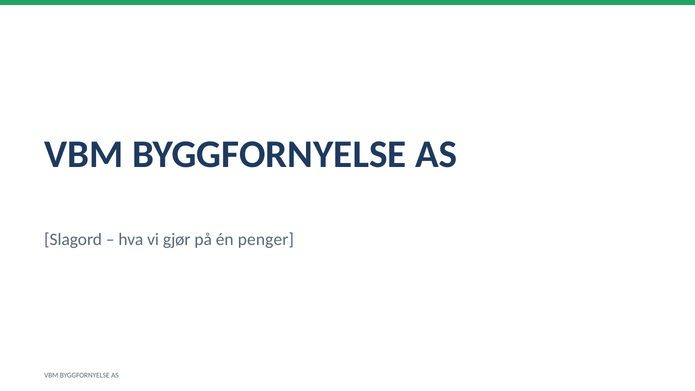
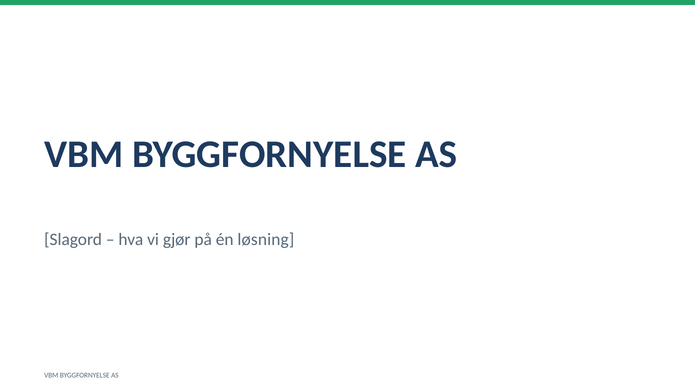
penger: penger -> løsning (266, 239)
